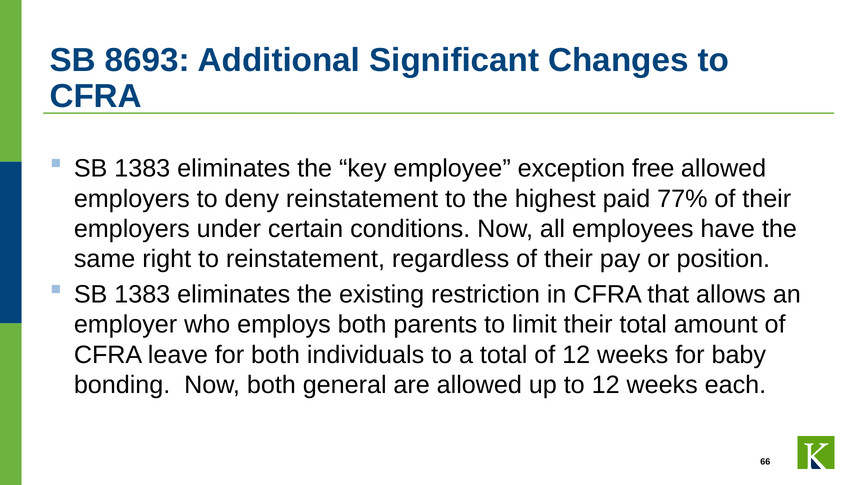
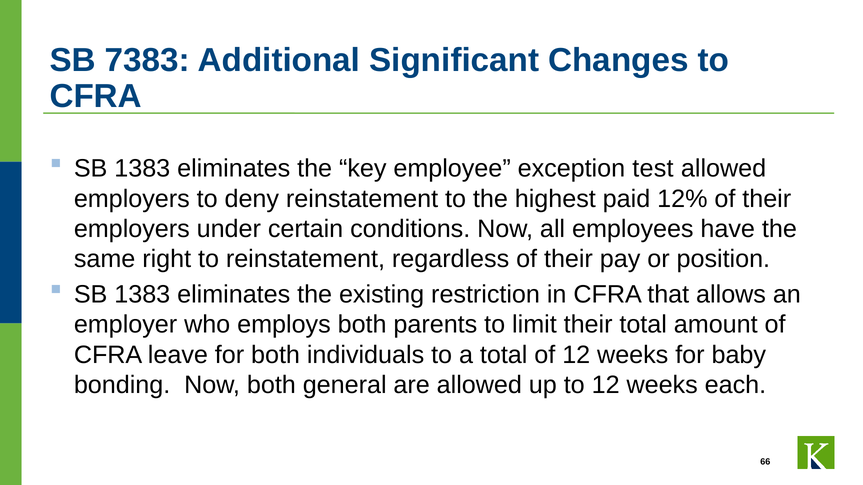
8693: 8693 -> 7383 (147, 60)
free: free -> test (653, 169)
77%: 77% -> 12% (682, 199)
